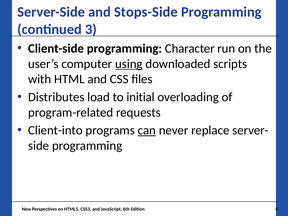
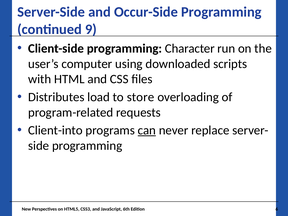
Stops-Side: Stops-Side -> Occur-Side (146, 12)
3: 3 -> 9 (91, 29)
using underline: present -> none (129, 64)
initial: initial -> store (140, 97)
